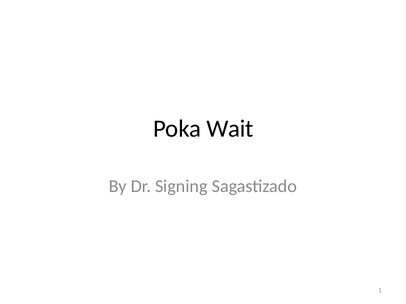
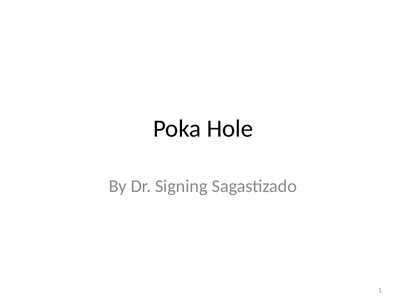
Wait: Wait -> Hole (230, 129)
